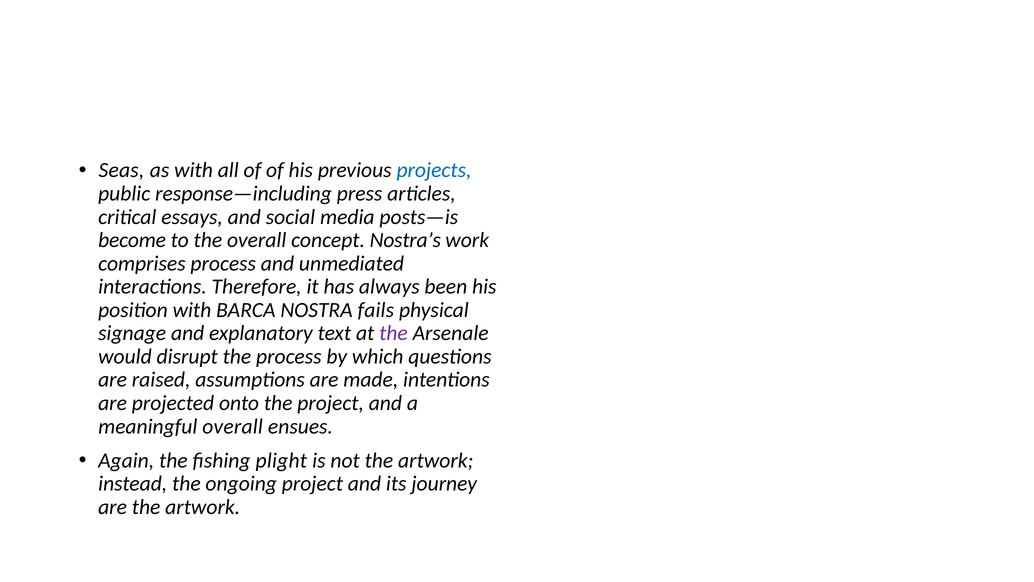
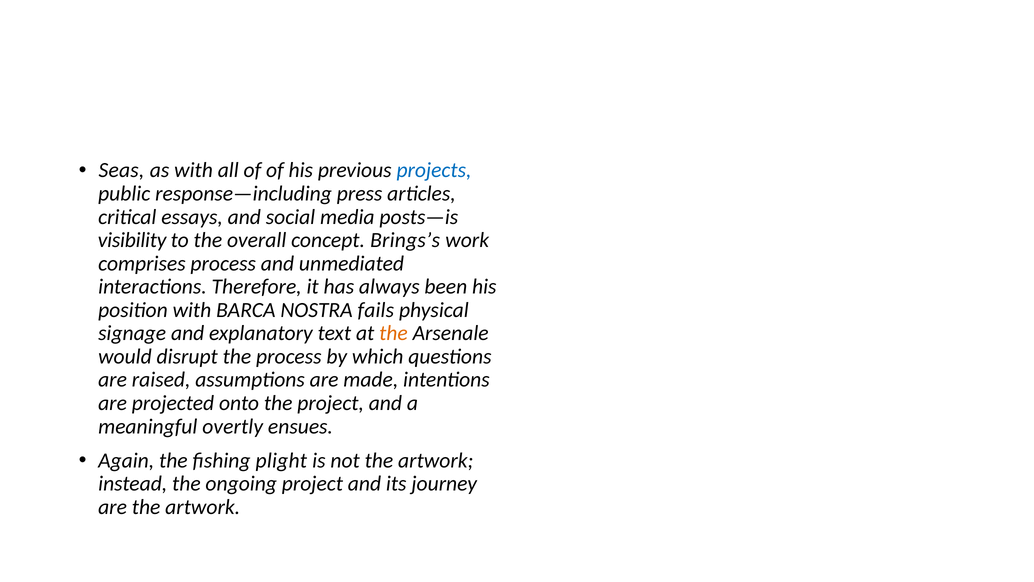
become: become -> visibility (132, 240)
Nostra’s: Nostra’s -> Brings’s (405, 240)
the colour: purple -> orange (393, 333)
meaningful overall: overall -> overtly (233, 426)
